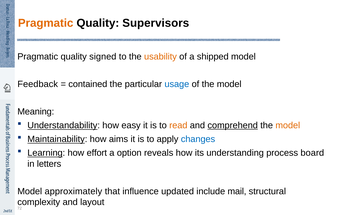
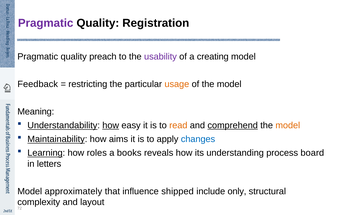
Pragmatic colour: orange -> purple (46, 23)
Supervisors: Supervisors -> Registration (156, 23)
signed: signed -> preach (103, 57)
usability colour: orange -> purple (160, 57)
shipped: shipped -> creating (213, 57)
contained: contained -> restricting (88, 84)
usage colour: blue -> orange (177, 84)
how underline: none -> present (111, 125)
effort: effort -> roles (97, 153)
option: option -> books (129, 153)
updated: updated -> shipped (178, 191)
mail: mail -> only (237, 191)
